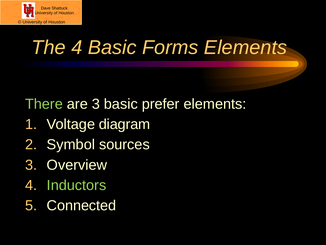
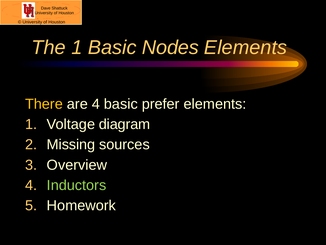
The 4: 4 -> 1 (77, 48)
Forms: Forms -> Nodes (170, 48)
There colour: light green -> yellow (44, 104)
are 3: 3 -> 4 (96, 104)
Symbol: Symbol -> Missing (71, 144)
Connected: Connected -> Homework (81, 205)
